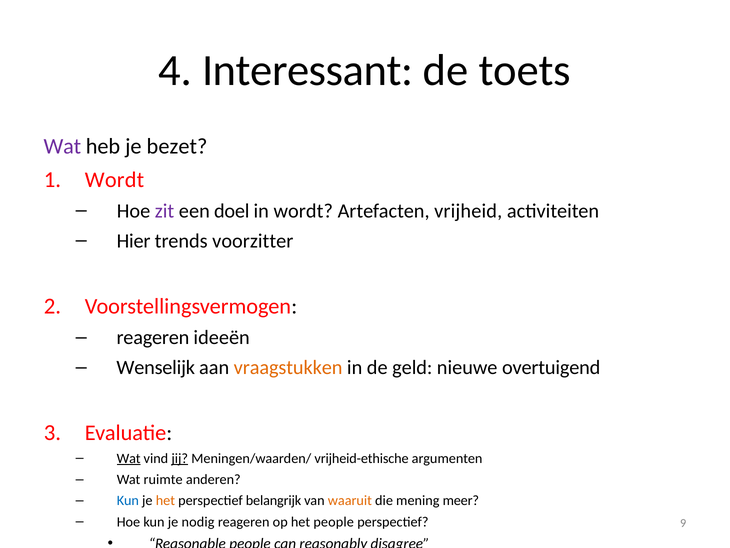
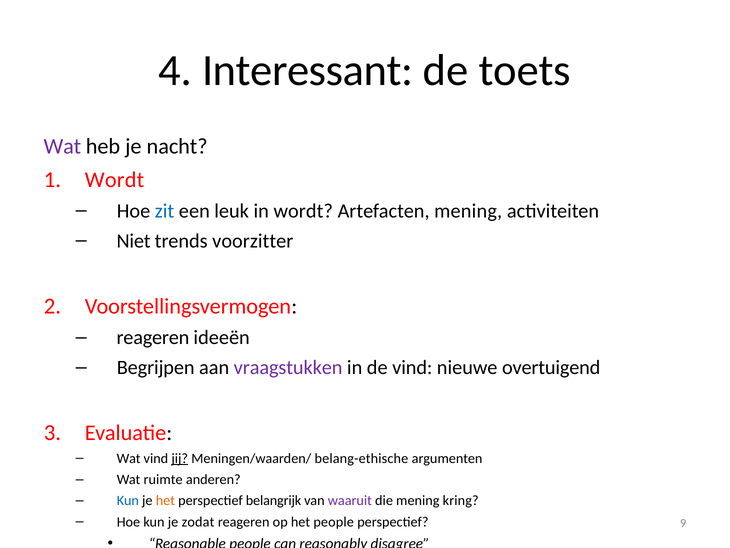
bezet: bezet -> nacht (177, 146)
zit colour: purple -> blue (165, 211)
doel: doel -> leuk (232, 211)
Artefacten vrijheid: vrijheid -> mening (468, 211)
Hier: Hier -> Niet (134, 241)
Wenselijk: Wenselijk -> Begrijpen (156, 367)
vraagstukken colour: orange -> purple (288, 367)
de geld: geld -> vind (412, 367)
Wat underline: present -> none (129, 458)
vrijheid-ethische: vrijheid-ethische -> belang-ethische (361, 458)
waaruit colour: orange -> purple (350, 500)
meer: meer -> kring (461, 500)
nodig: nodig -> zodat (198, 521)
